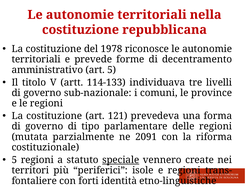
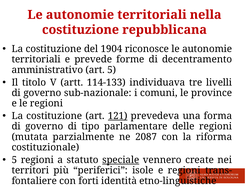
1978: 1978 -> 1904 (111, 49)
121 underline: none -> present (118, 116)
2091: 2091 -> 2087 (146, 137)
